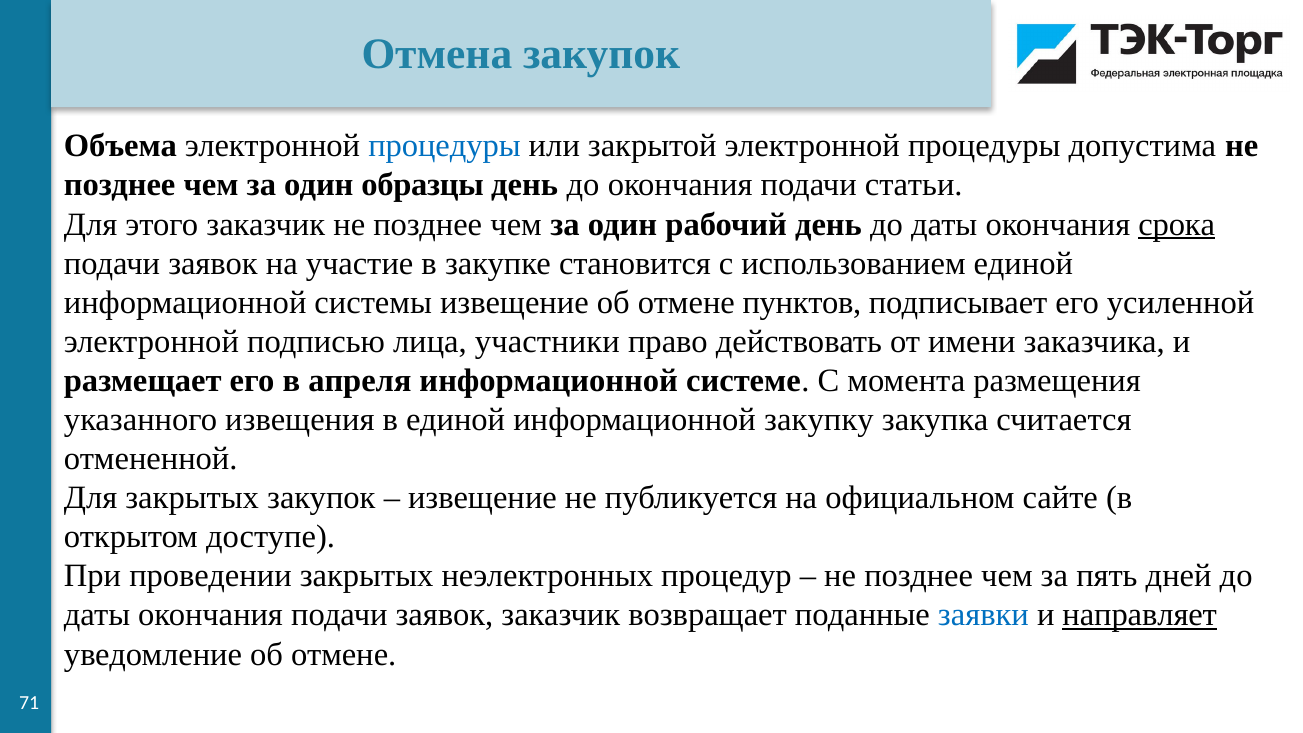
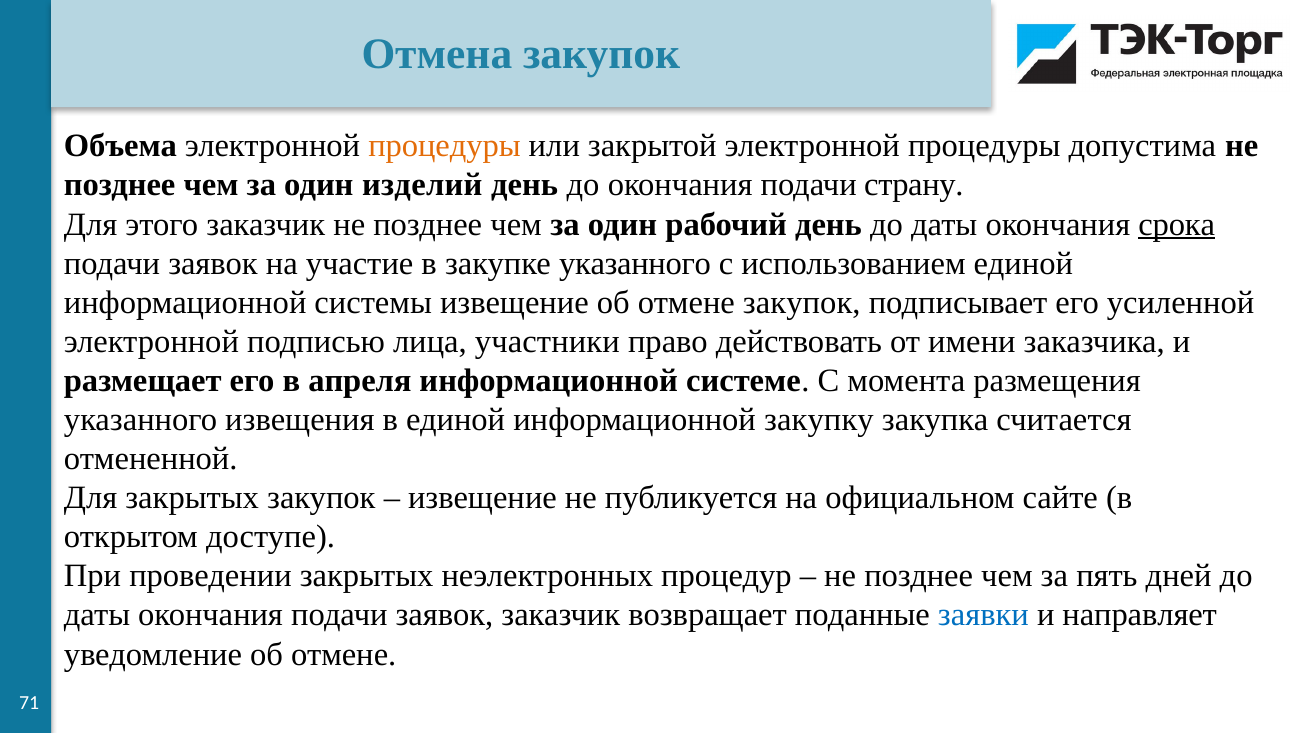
процедуры colour: blue -> orange (444, 146)
образцы: образцы -> изделий (422, 185)
статьи: статьи -> страну (914, 185)
закупке становится: становится -> указанного (635, 263)
отмене пунктов: пунктов -> закупок (802, 302)
направляет underline: present -> none (1140, 615)
